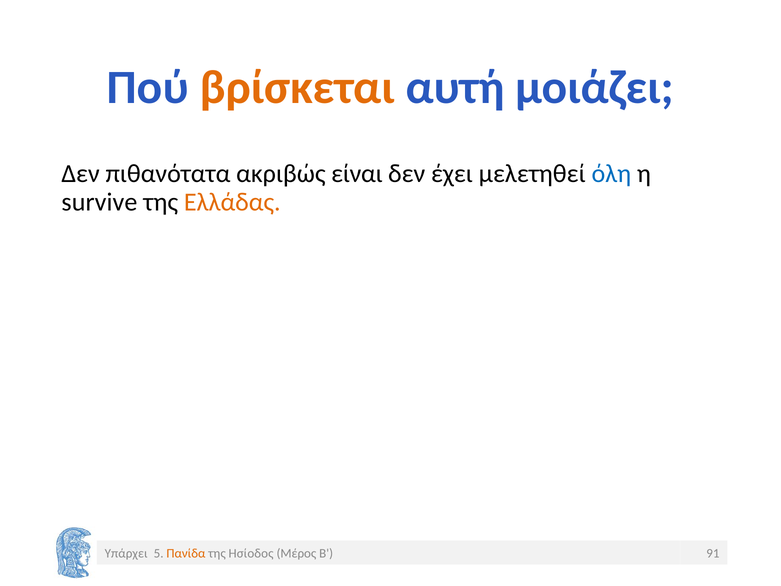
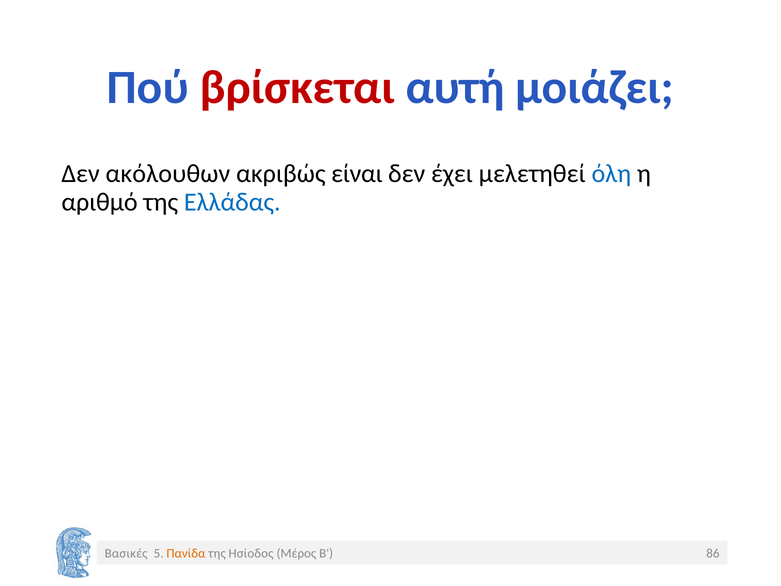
βρίσκεται colour: orange -> red (297, 87)
πιθανότατα: πιθανότατα -> ακόλουθων (168, 174)
survive: survive -> αριθμό (100, 202)
Ελλάδας colour: orange -> blue (232, 202)
Υπάρχει: Υπάρχει -> Βασικές (126, 553)
91: 91 -> 86 (713, 553)
